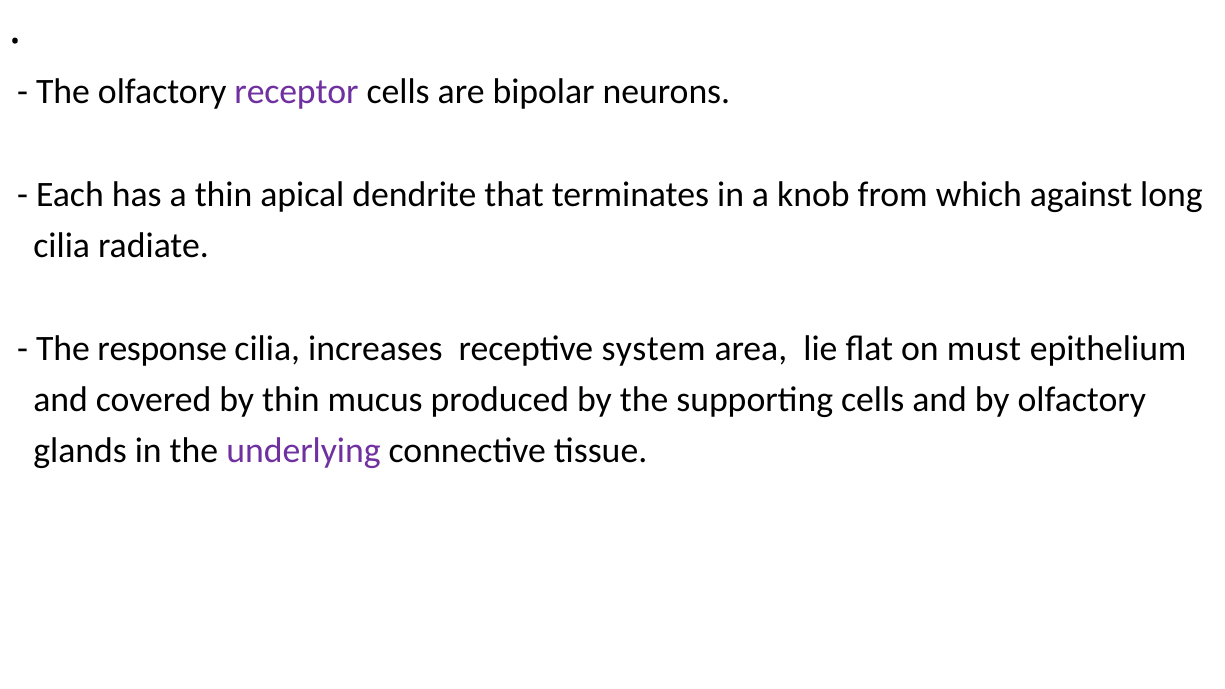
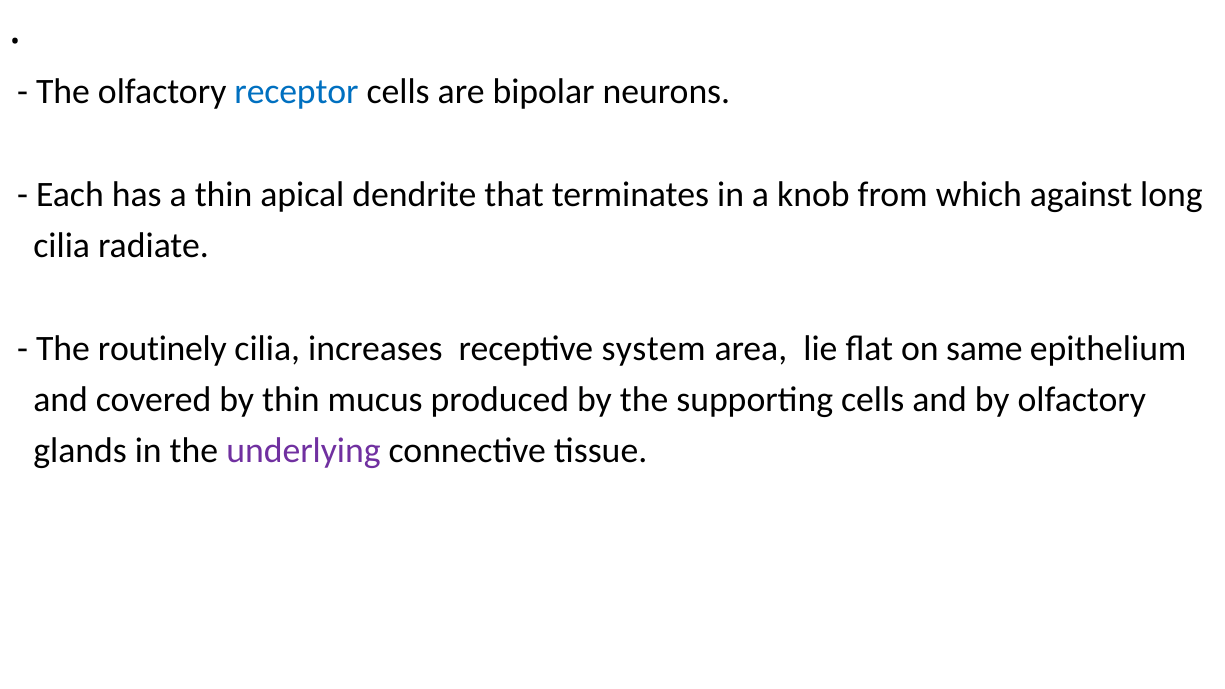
receptor colour: purple -> blue (297, 92)
response: response -> routinely (162, 349)
must: must -> same (984, 349)
